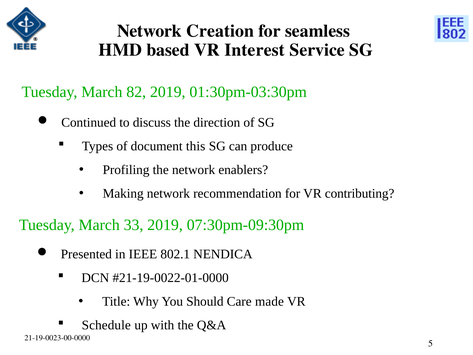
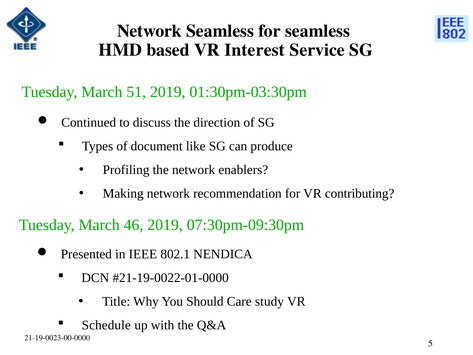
Network Creation: Creation -> Seamless (220, 31)
82: 82 -> 51 (136, 92)
this: this -> like (196, 146)
33: 33 -> 46 (134, 225)
made: made -> study (269, 301)
